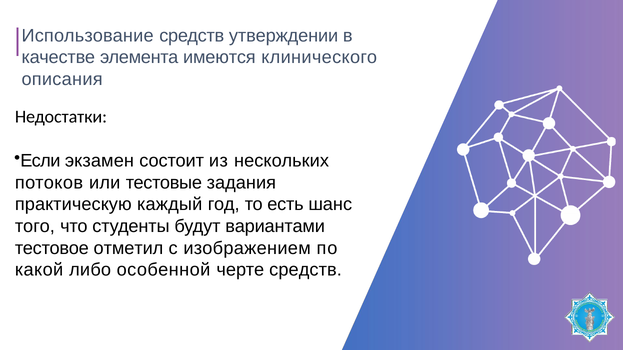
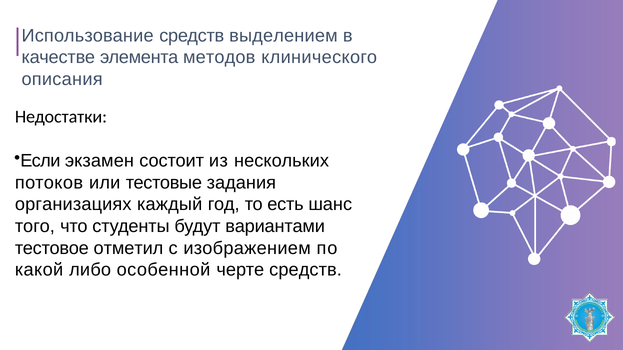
утверждении: утверждении -> выделением (283, 36)
имеются: имеются -> методов (219, 57)
практическую: практическую -> организациях (73, 205)
